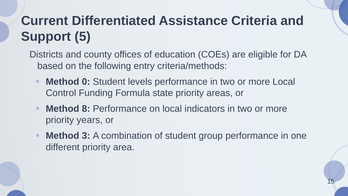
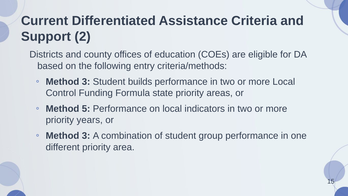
5: 5 -> 2 (83, 36)
0: 0 -> 3 (86, 82)
levels: levels -> builds (140, 82)
8: 8 -> 5 (86, 109)
